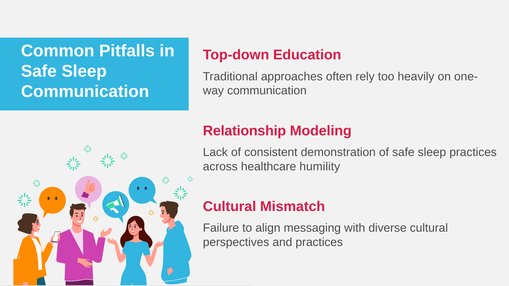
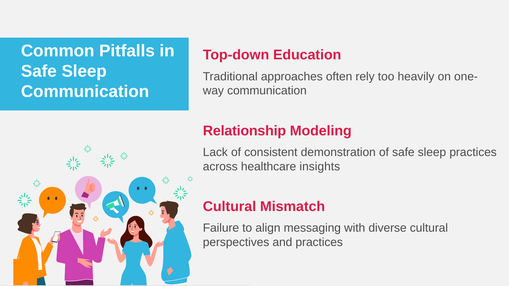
humility: humility -> insights (320, 167)
